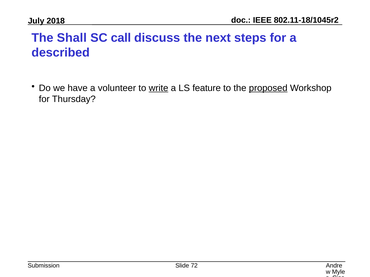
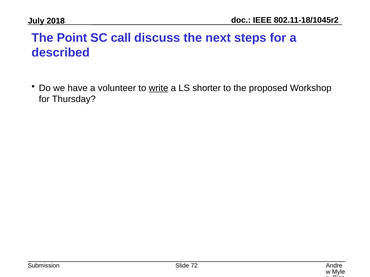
Shall: Shall -> Point (72, 38)
feature: feature -> shorter (207, 88)
proposed underline: present -> none (268, 88)
